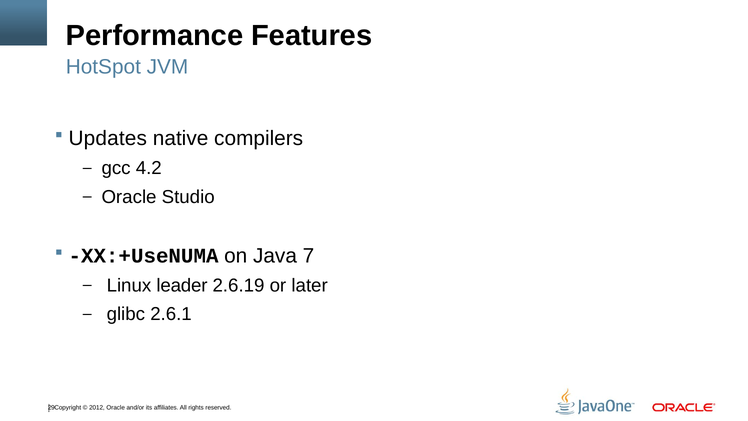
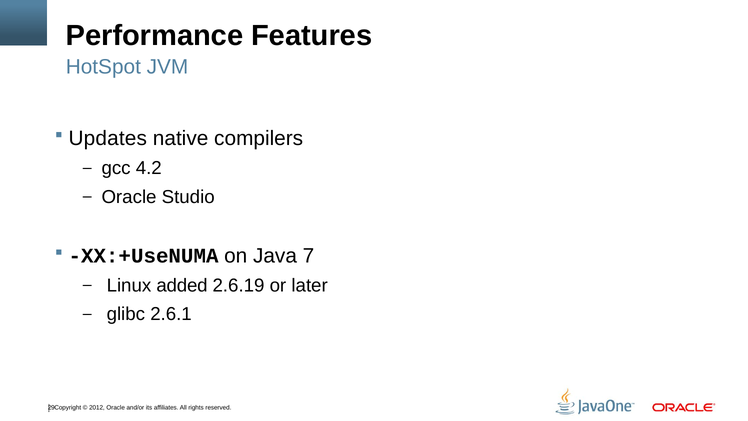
leader: leader -> added (182, 285)
